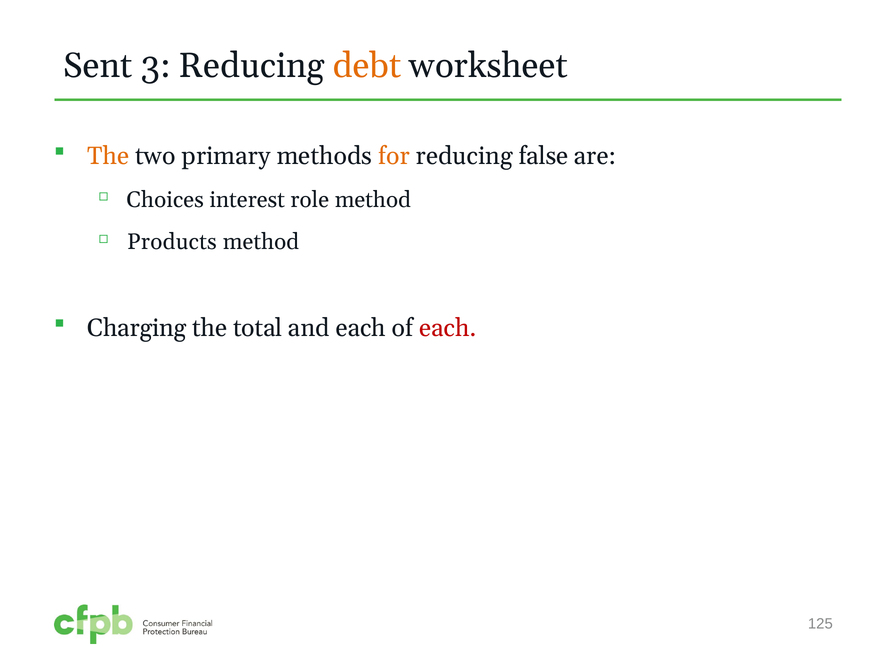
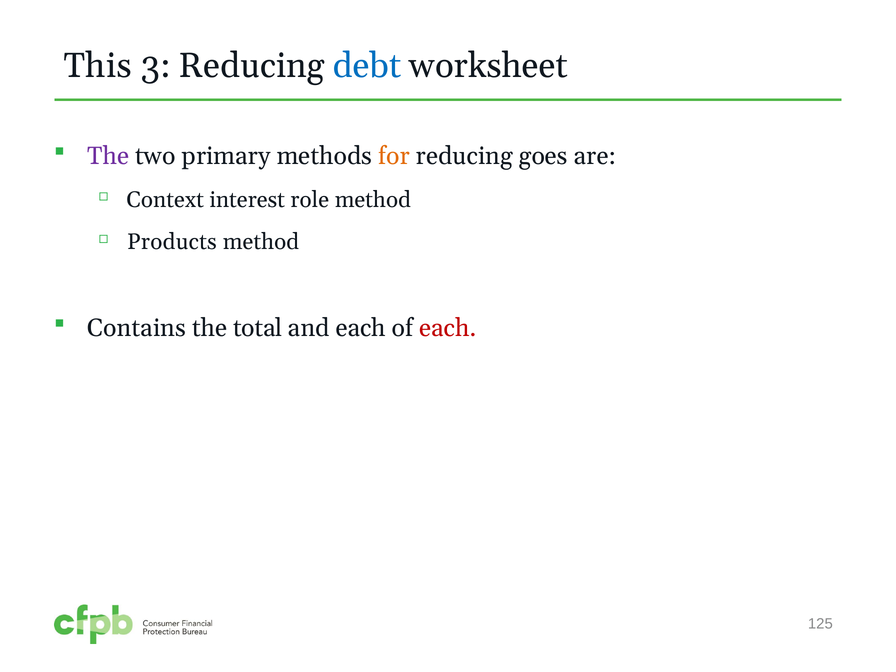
Sent: Sent -> This (98, 66)
debt colour: orange -> blue (367, 66)
The colour: orange -> purple (108, 156)
false: false -> goes (543, 156)
Choices: Choices -> Context (165, 200)
Charging: Charging -> Contains (137, 328)
